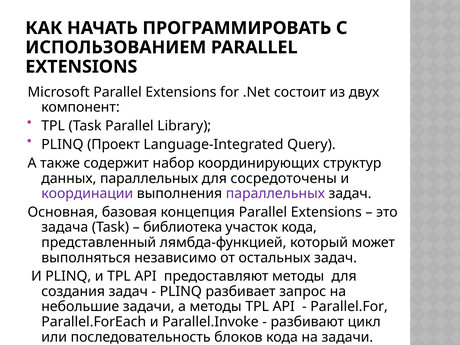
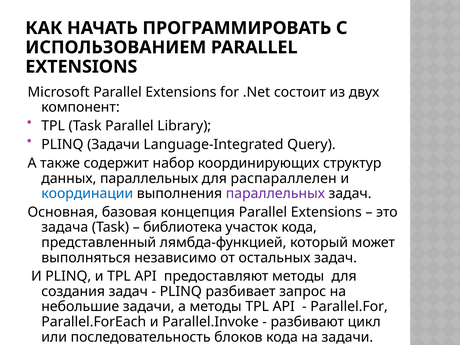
PLINQ Проект: Проект -> Задачи (114, 145)
сосредоточены: сосредоточены -> распараллелен (284, 178)
координации colour: purple -> blue (87, 194)
